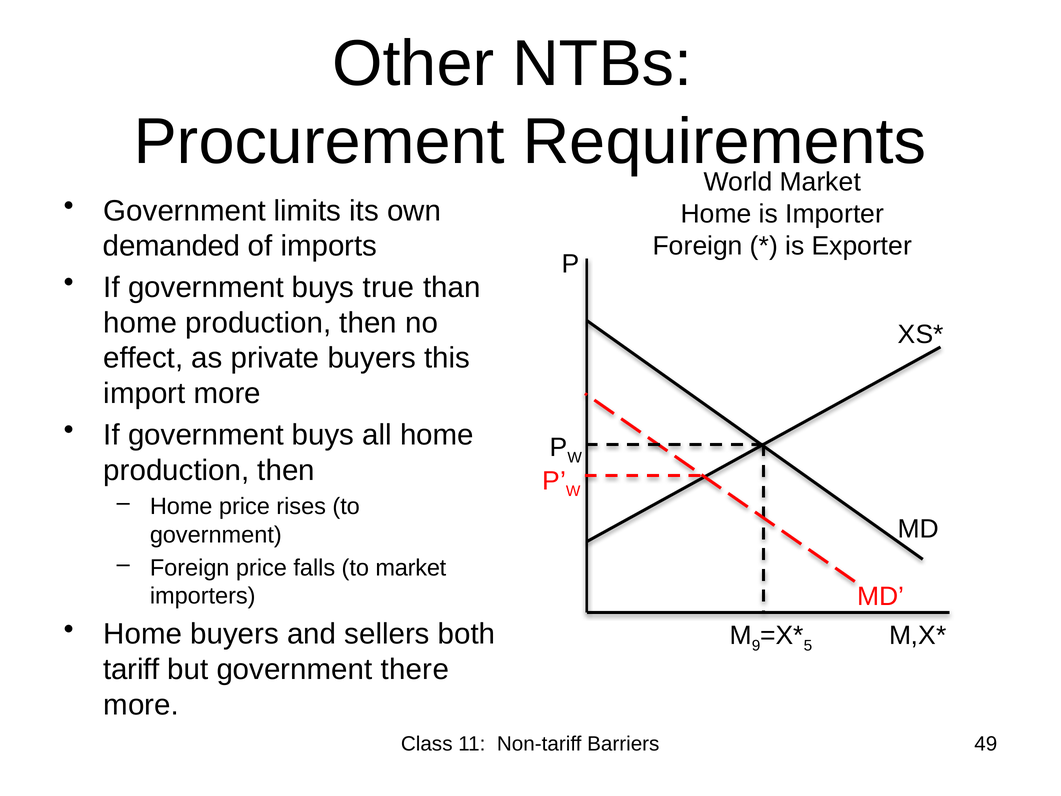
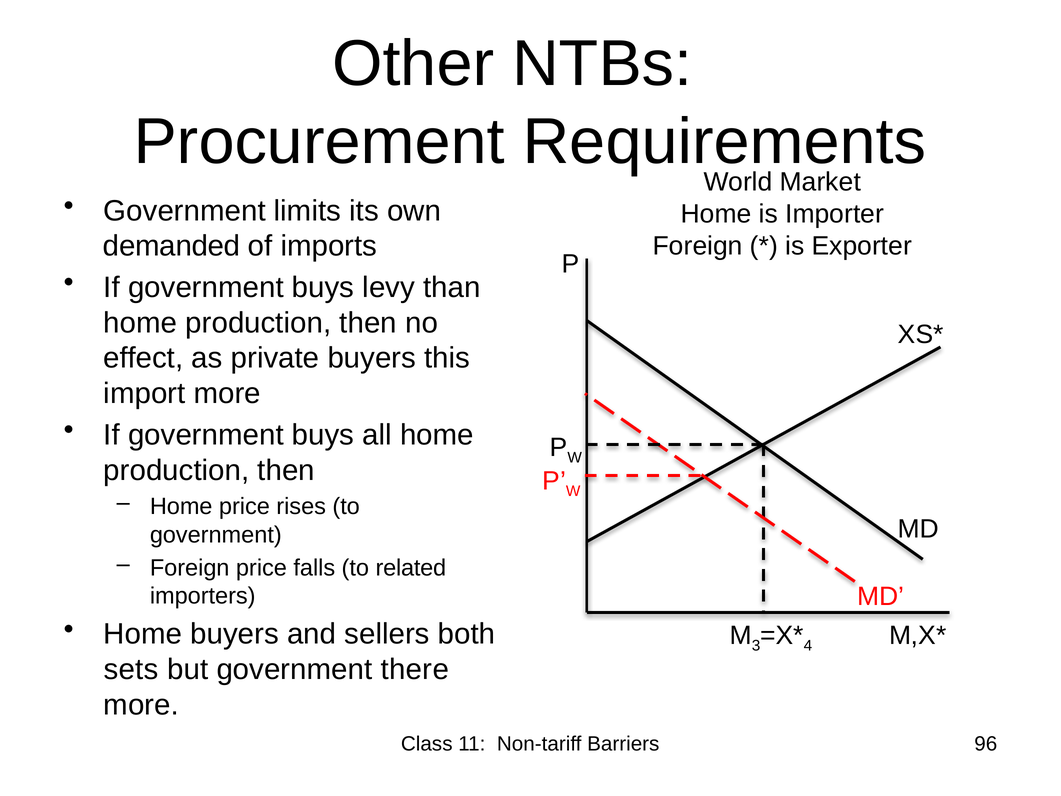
true: true -> levy (389, 287)
to market: market -> related (411, 568)
9: 9 -> 3 (756, 645)
5: 5 -> 4 (808, 645)
tariff: tariff -> sets (131, 669)
49: 49 -> 96 (986, 744)
